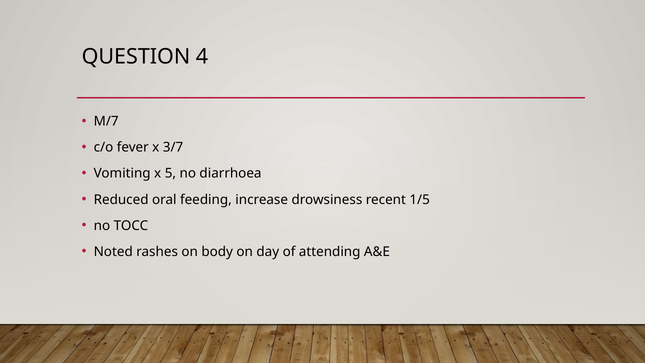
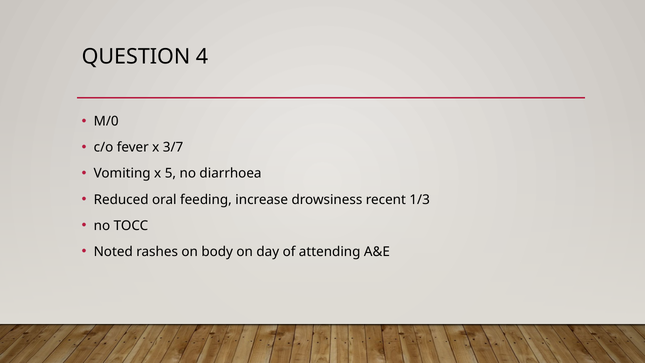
M/7: M/7 -> M/0 (106, 121)
1/5: 1/5 -> 1/3 (420, 199)
